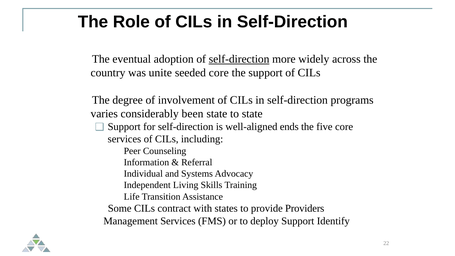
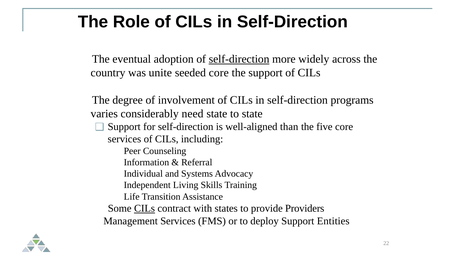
been: been -> need (193, 114)
ends: ends -> than (289, 127)
CILs underline: none -> present (145, 208)
Identify: Identify -> Entities (333, 221)
